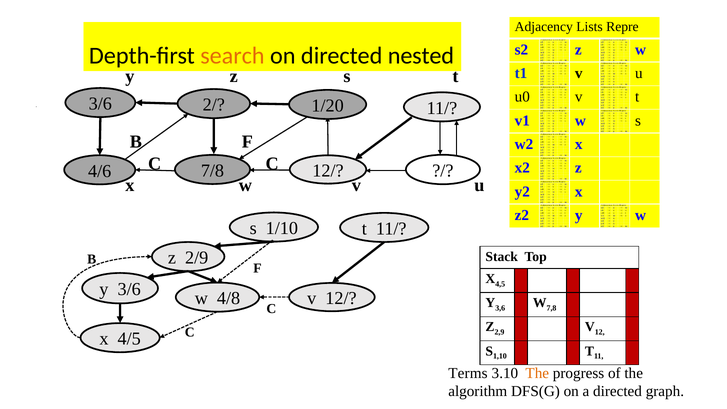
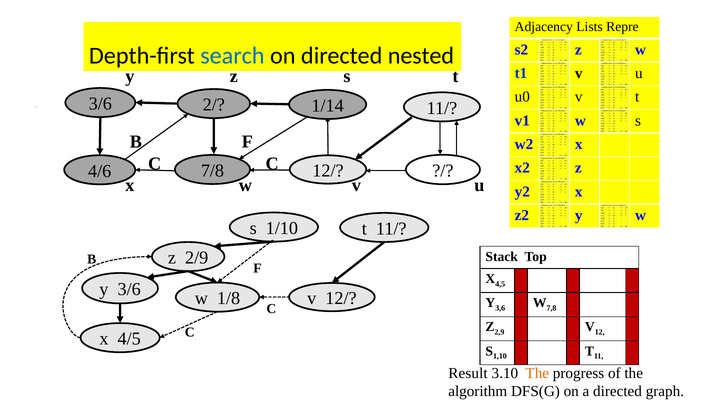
search colour: orange -> blue (232, 56)
1/20: 1/20 -> 1/14 (328, 106)
4/8: 4/8 -> 1/8 (229, 298)
Terms: Terms -> Result (468, 373)
